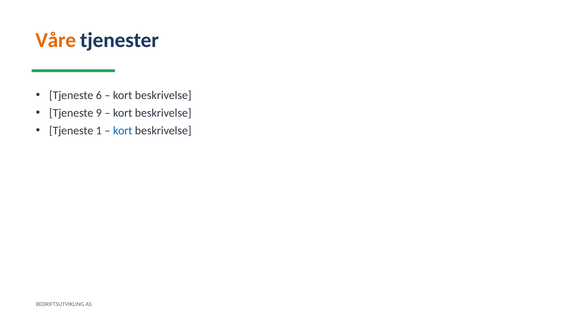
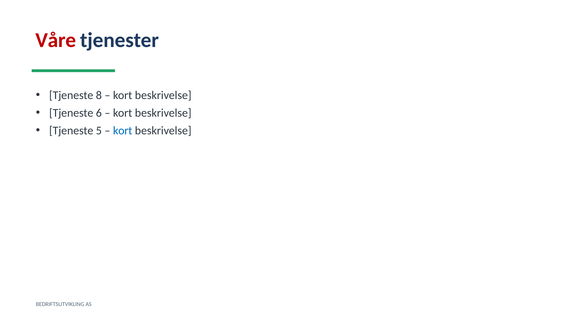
Våre colour: orange -> red (56, 40)
6: 6 -> 8 (99, 96)
9: 9 -> 6 (99, 113)
1: 1 -> 5 (99, 131)
